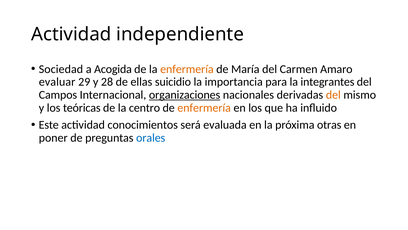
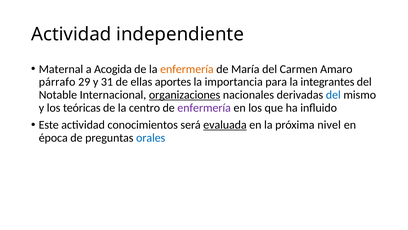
Sociedad: Sociedad -> Maternal (61, 69)
evaluar: evaluar -> párrafo (57, 82)
28: 28 -> 31 (107, 82)
suicidio: suicidio -> aportes (173, 82)
Campos: Campos -> Notable (58, 95)
del colour: orange -> blue (333, 95)
enfermería colour: orange -> purple (204, 108)
evaluada underline: none -> present (225, 125)
otras: otras -> nivel (329, 125)
poner: poner -> época (53, 138)
